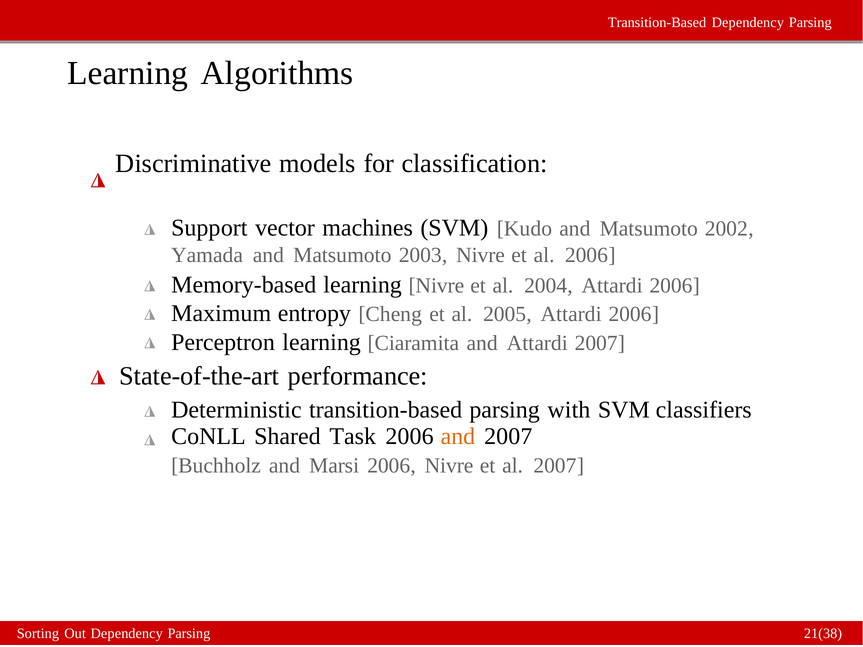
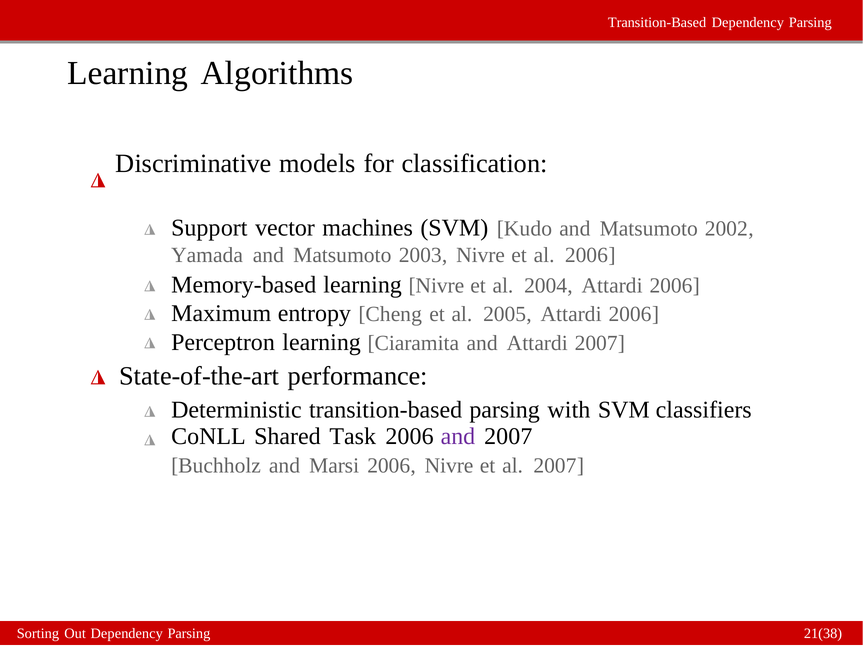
and colour: orange -> purple (458, 437)
